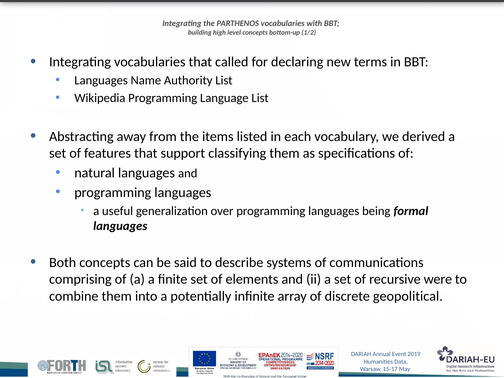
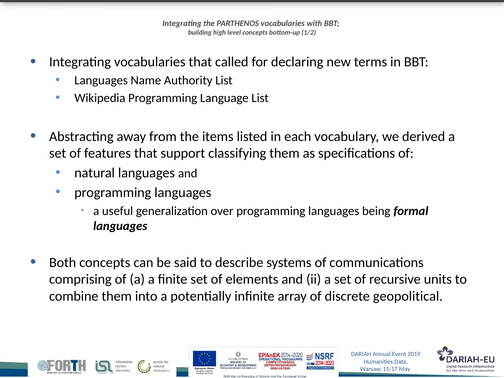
were: were -> units (438, 279)
